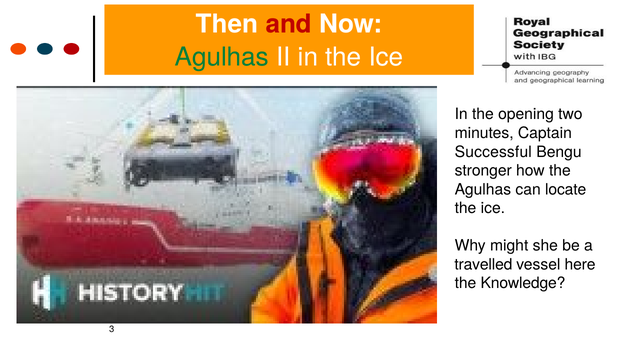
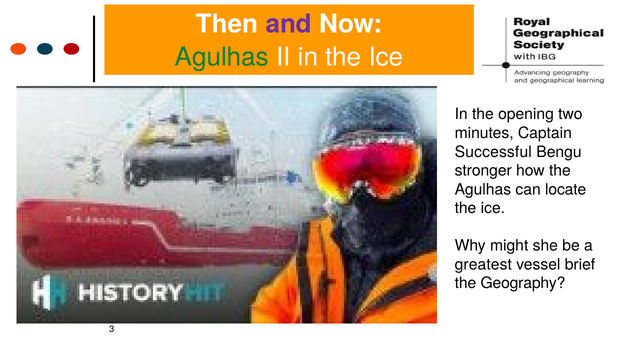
and colour: red -> purple (289, 24)
travelled: travelled -> greatest (483, 265)
here: here -> brief (580, 265)
Knowledge: Knowledge -> Geography (523, 284)
